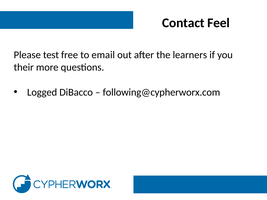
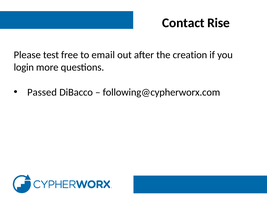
Feel: Feel -> Rise (219, 23)
learners: learners -> creation (190, 55)
their: their -> login (24, 67)
Logged: Logged -> Passed (42, 92)
